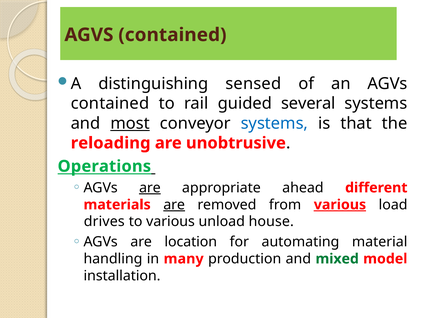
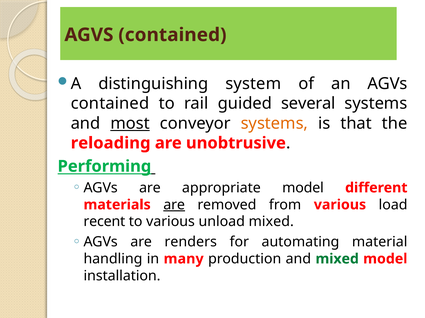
sensed: sensed -> system (253, 84)
systems colour: blue -> orange (274, 124)
Operations: Operations -> Performing (104, 167)
are underline: present -> none (150, 188)
appropriate ahead: ahead -> model (303, 188)
various underline: present -> none (340, 205)
drives: drives -> recent (104, 222)
unload house: house -> mixed (271, 222)
location: location -> renders (191, 242)
